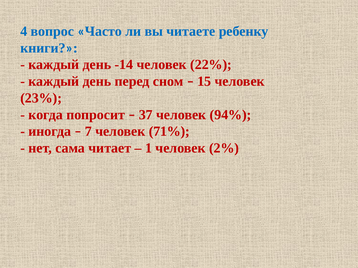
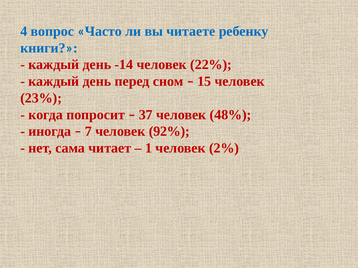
94%: 94% -> 48% (231, 115)
71%: 71% -> 92% (169, 132)
